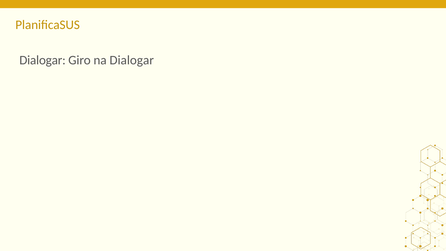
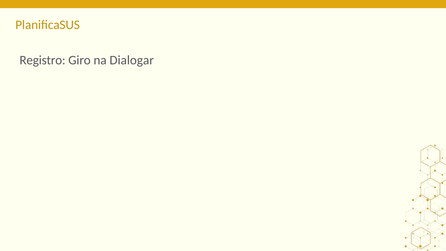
Dialogar: Dialogar -> Registro (43, 60)
